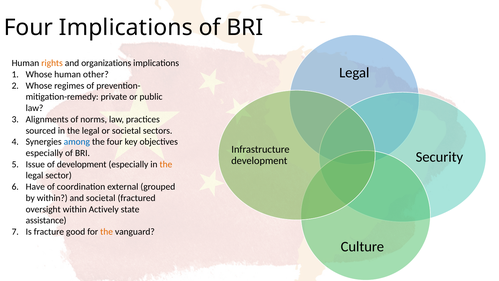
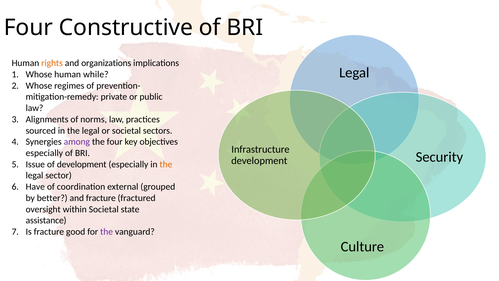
Four Implications: Implications -> Constructive (126, 28)
other: other -> while (96, 74)
among colour: blue -> purple (77, 142)
by within: within -> better (52, 198)
and societal: societal -> fracture (101, 198)
within Actively: Actively -> Societal (104, 209)
the colour: orange -> purple (107, 232)
